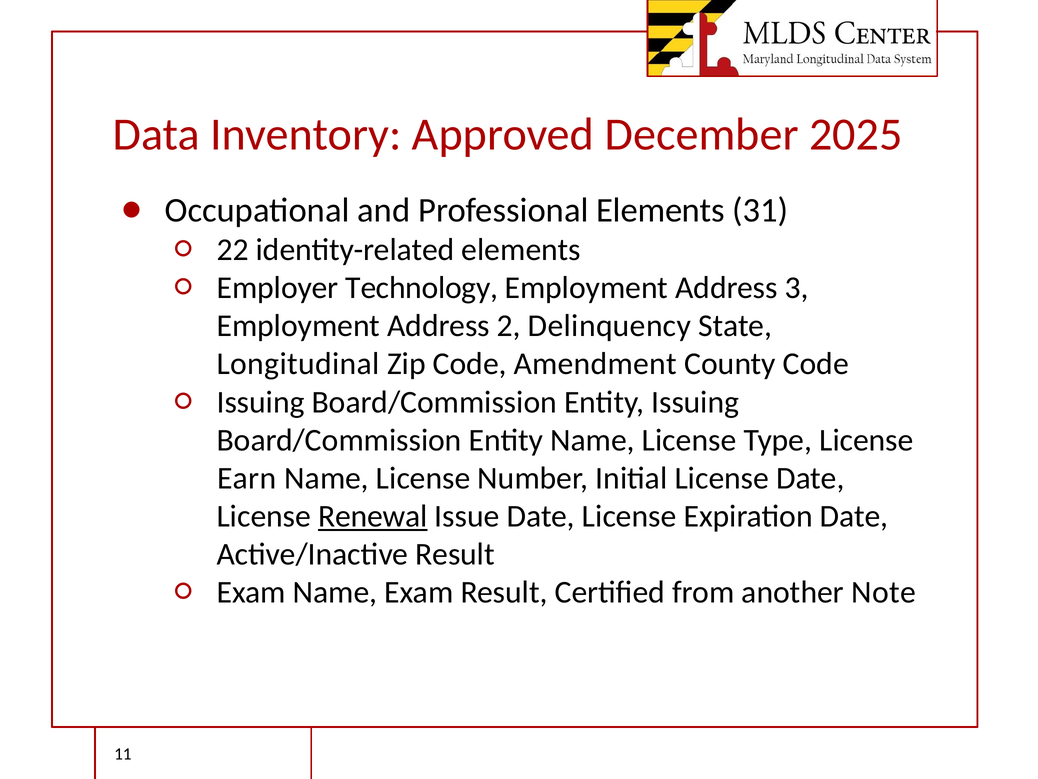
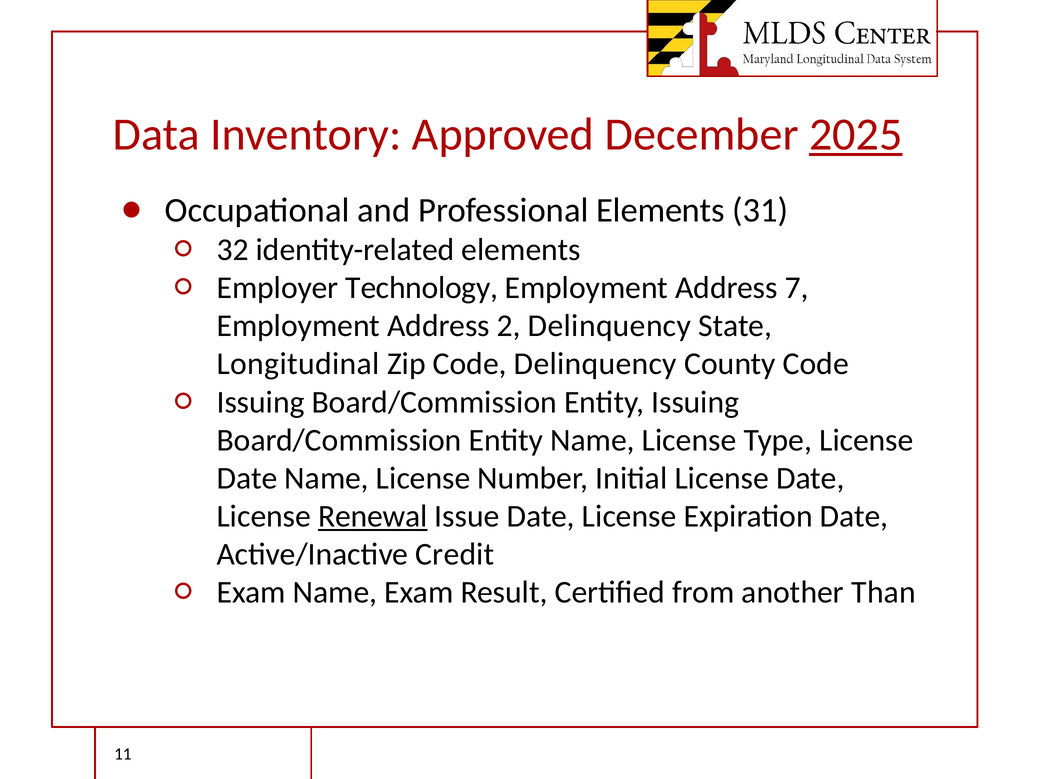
2025 underline: none -> present (856, 135)
22: 22 -> 32 (233, 250)
3: 3 -> 7 (797, 288)
Code Amendment: Amendment -> Delinquency (595, 364)
Earn: Earn -> Date (247, 478)
Active/Inactive Result: Result -> Credit (455, 554)
Note: Note -> Than (884, 592)
